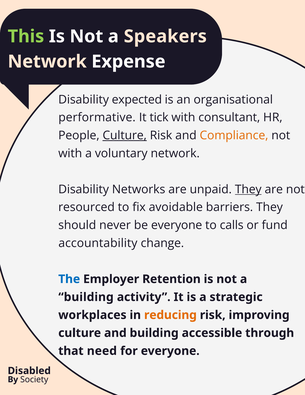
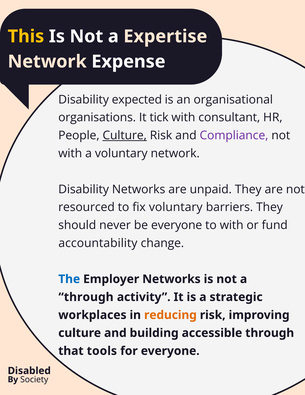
This colour: light green -> yellow (26, 36)
Speakers: Speakers -> Expertise (165, 36)
performative: performative -> organisations (97, 117)
Compliance colour: orange -> purple (234, 135)
They underline: present -> none (248, 189)
fix avoidable: avoidable -> voluntary (176, 207)
to calls: calls -> with (232, 225)
Employer Retention: Retention -> Networks (171, 279)
building: building -> through (86, 297)
need: need -> tools (102, 351)
